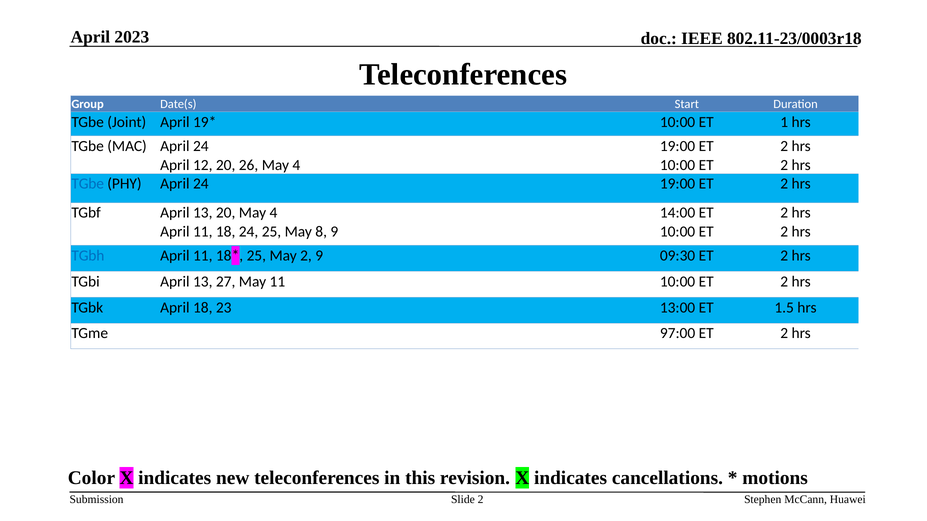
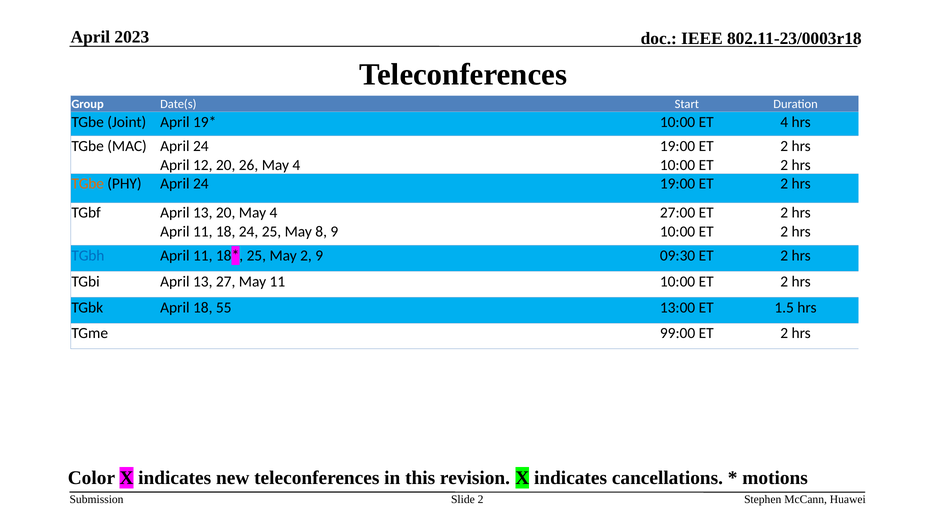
ET 1: 1 -> 4 (784, 122)
TGbe colour: blue -> orange (88, 184)
14:00: 14:00 -> 27:00 (678, 213)
23: 23 -> 55 (224, 308)
97:00: 97:00 -> 99:00 (678, 334)
